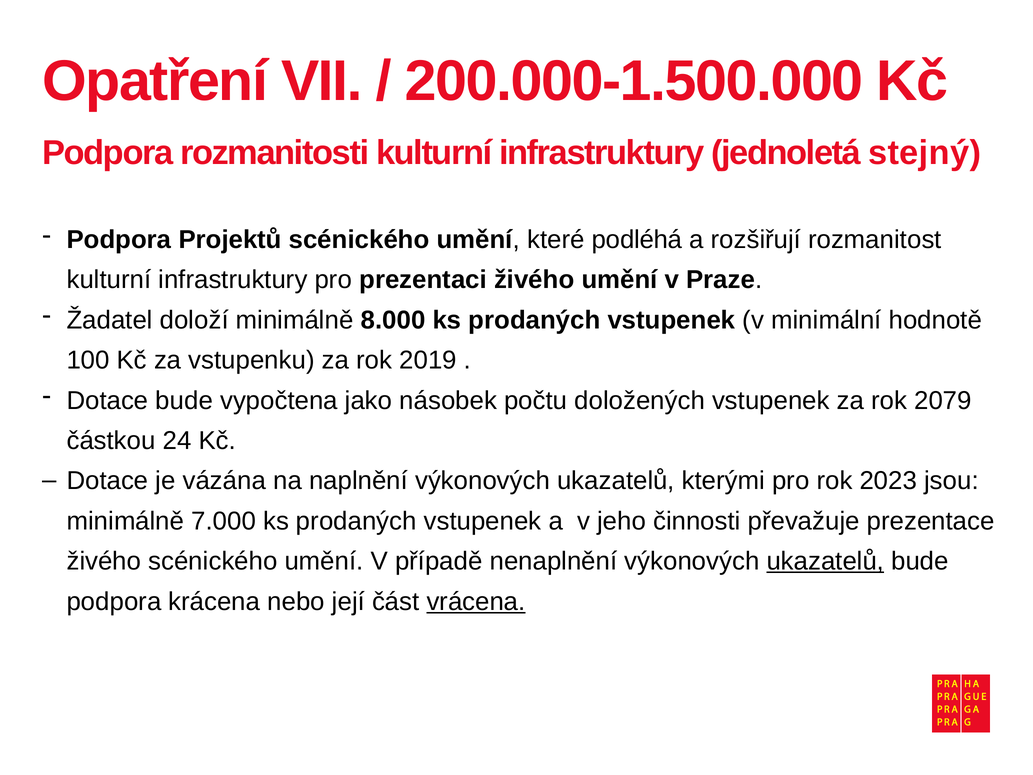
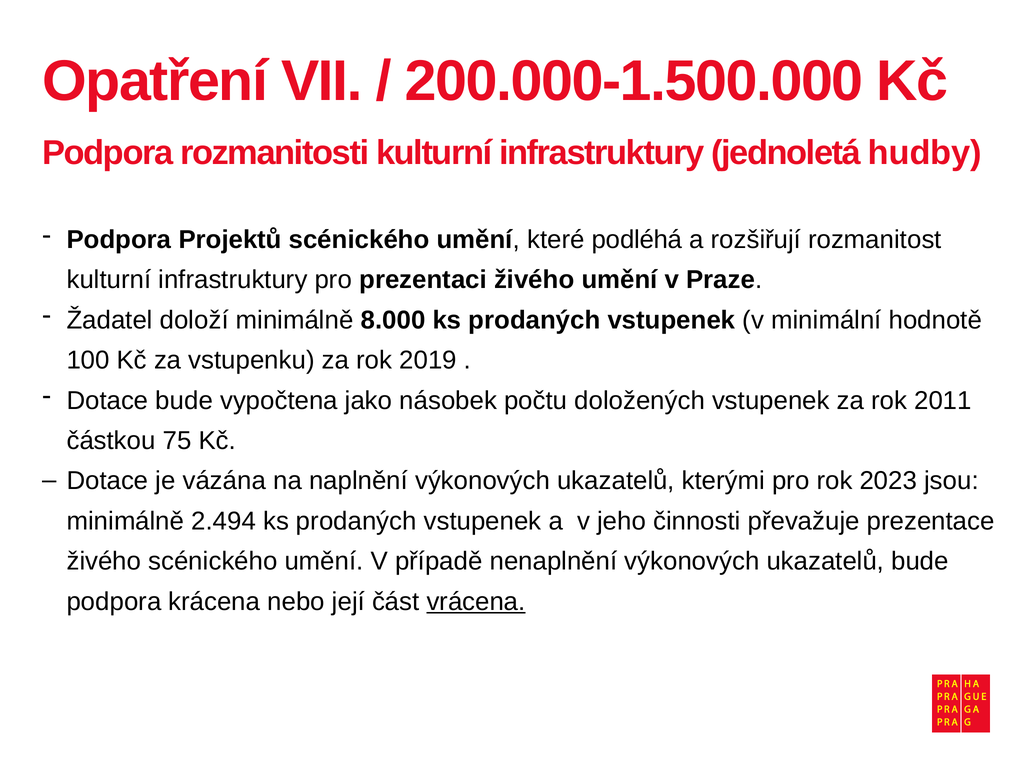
stejný: stejný -> hudby (925, 153)
2079: 2079 -> 2011 (943, 400)
24: 24 -> 75 (177, 441)
7.000: 7.000 -> 2.494 (224, 521)
ukazatelů underline: present -> none (825, 561)
